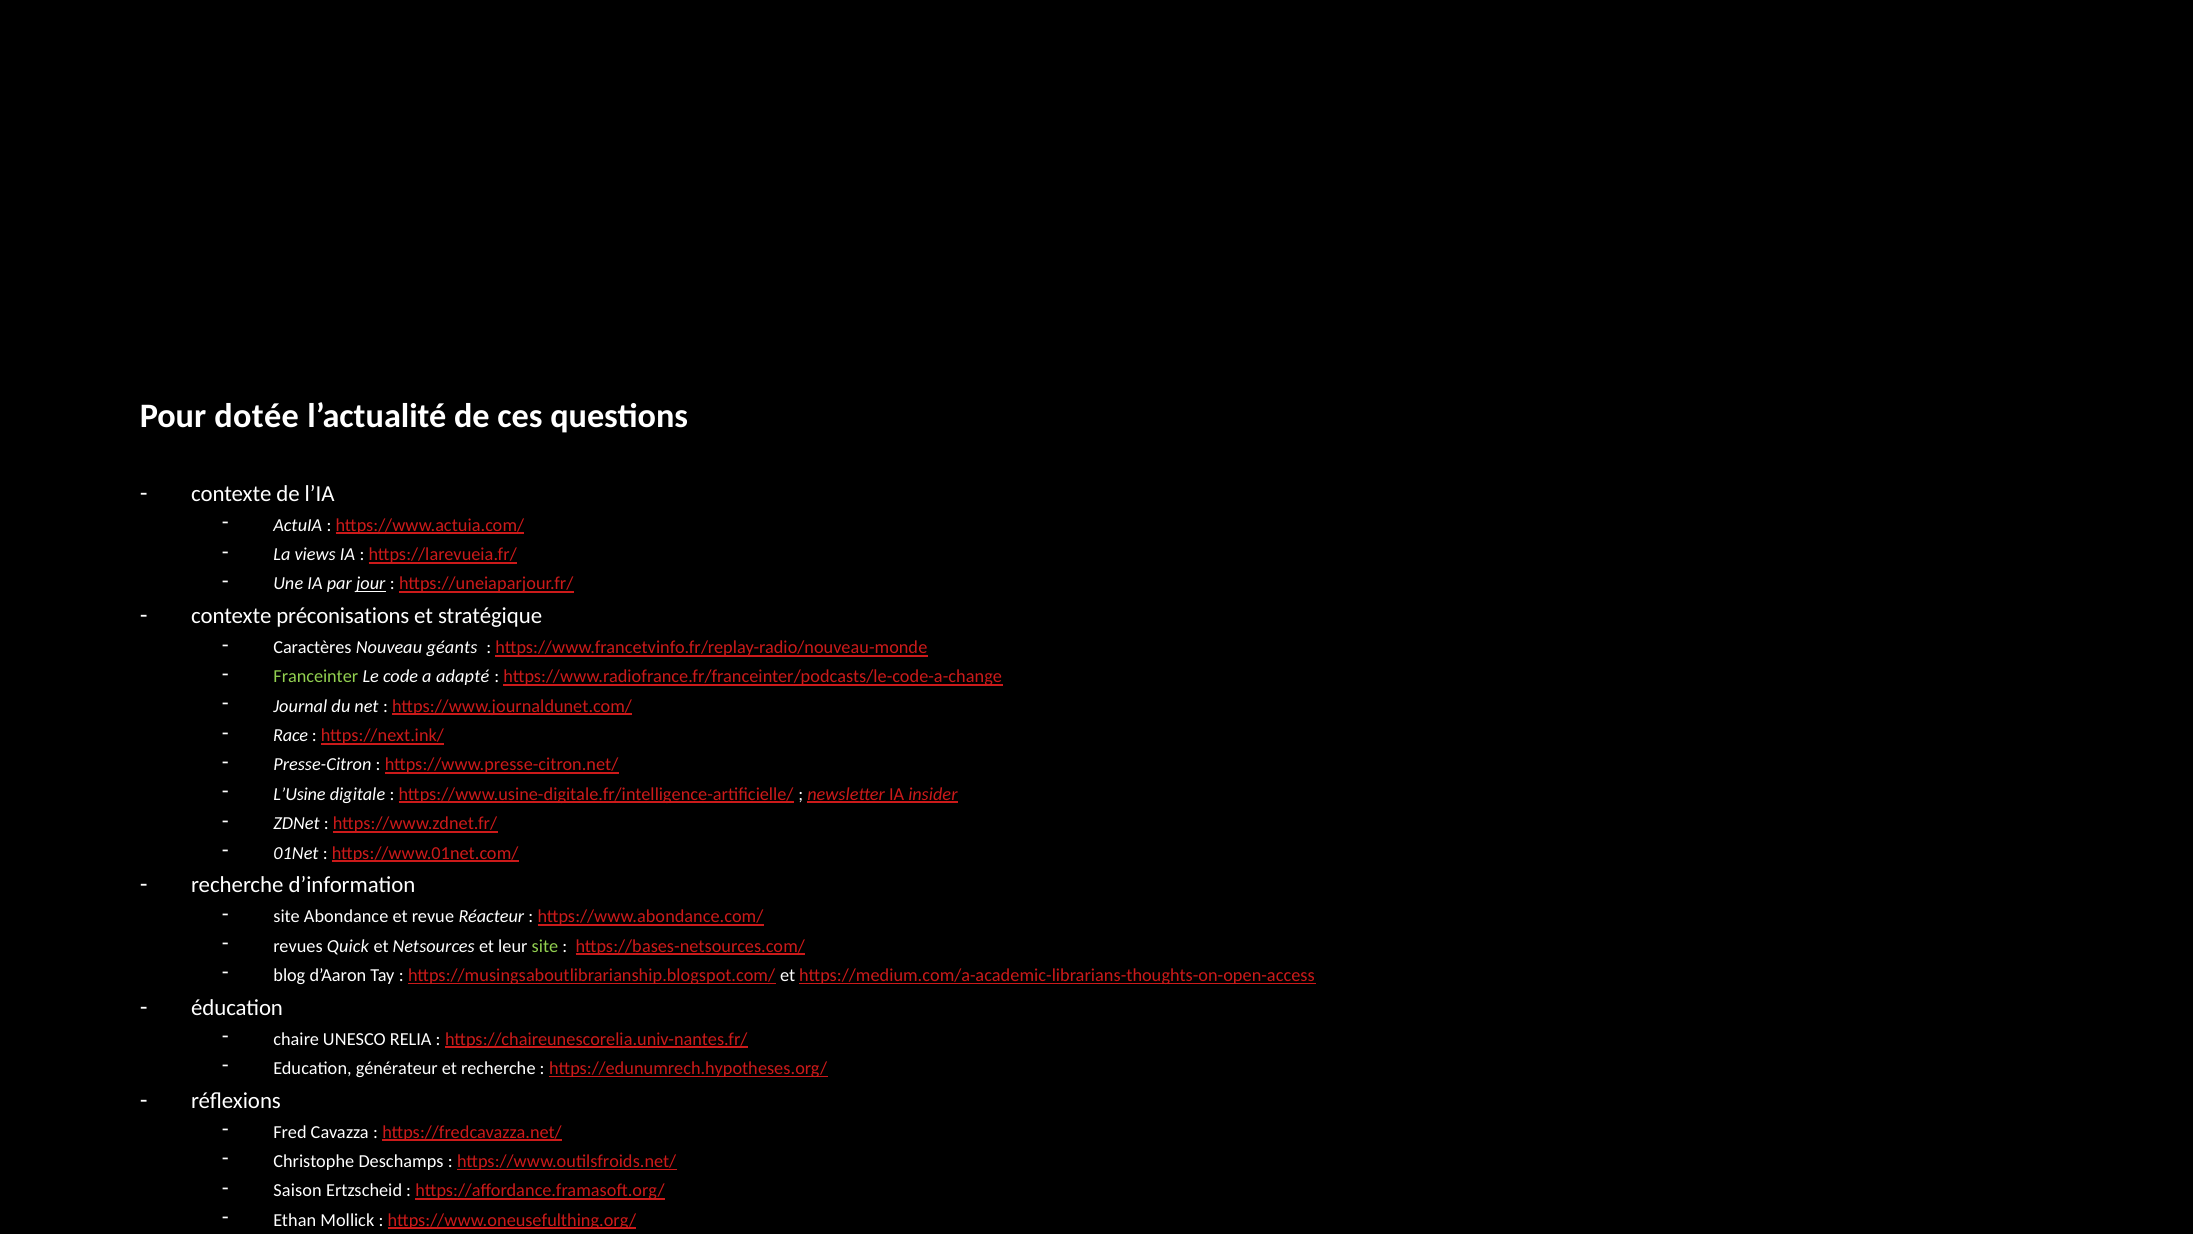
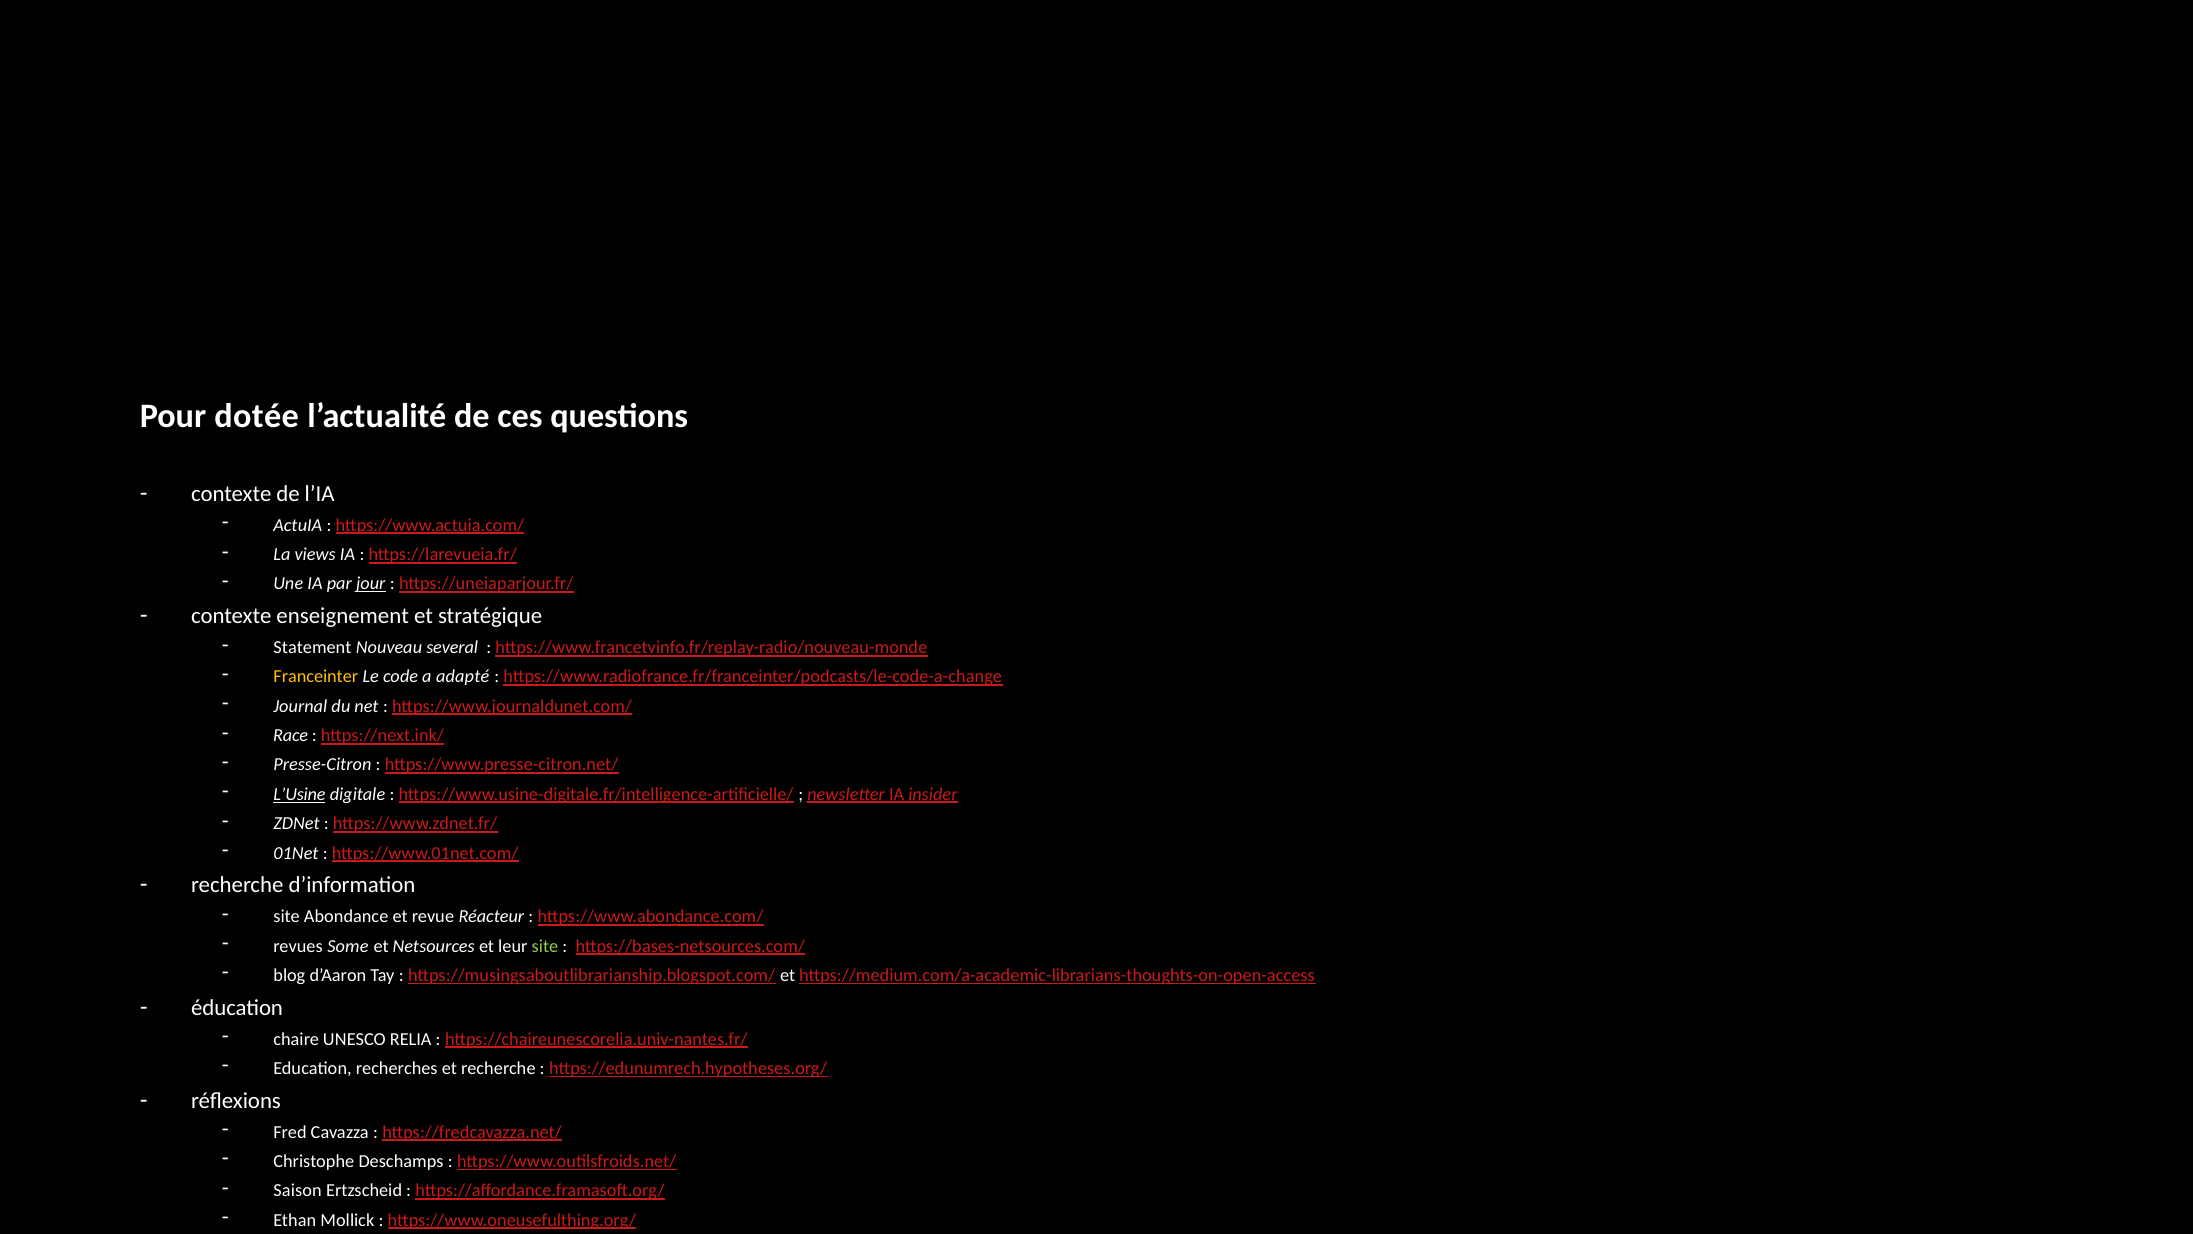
préconisations: préconisations -> enseignement (343, 616)
Caractères: Caractères -> Statement (312, 647)
géants: géants -> several (452, 647)
Franceinter colour: light green -> yellow (316, 677)
L’Usine underline: none -> present (300, 794)
Quick: Quick -> Some (348, 946)
générateur: générateur -> recherches (397, 1068)
